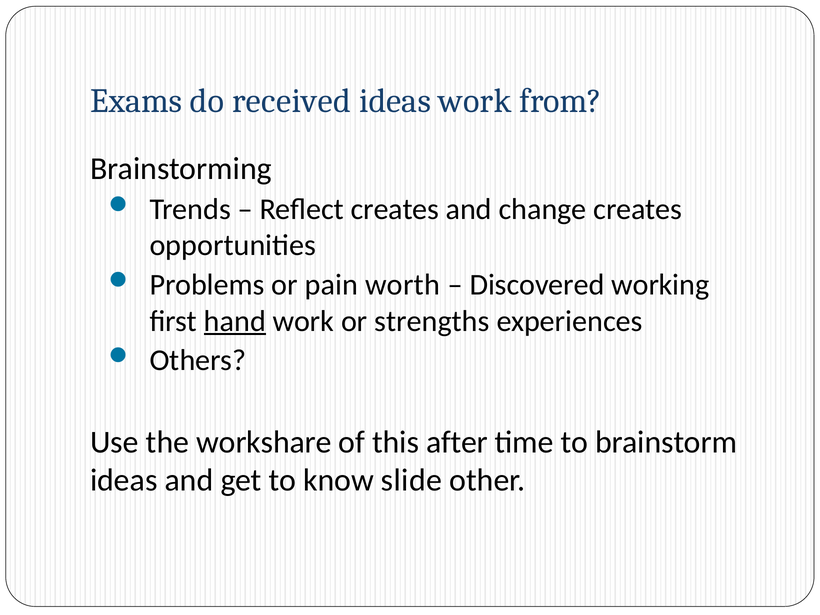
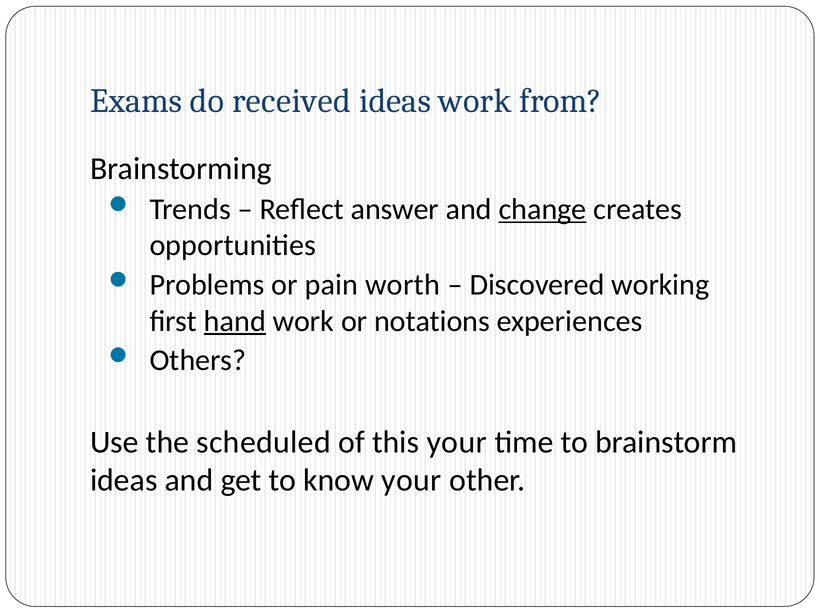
Reflect creates: creates -> answer (395, 209)
change underline: none -> present (543, 209)
strengths: strengths -> notations (432, 321)
workshare: workshare -> scheduled (264, 442)
this after: after -> your (457, 442)
know slide: slide -> your (411, 480)
